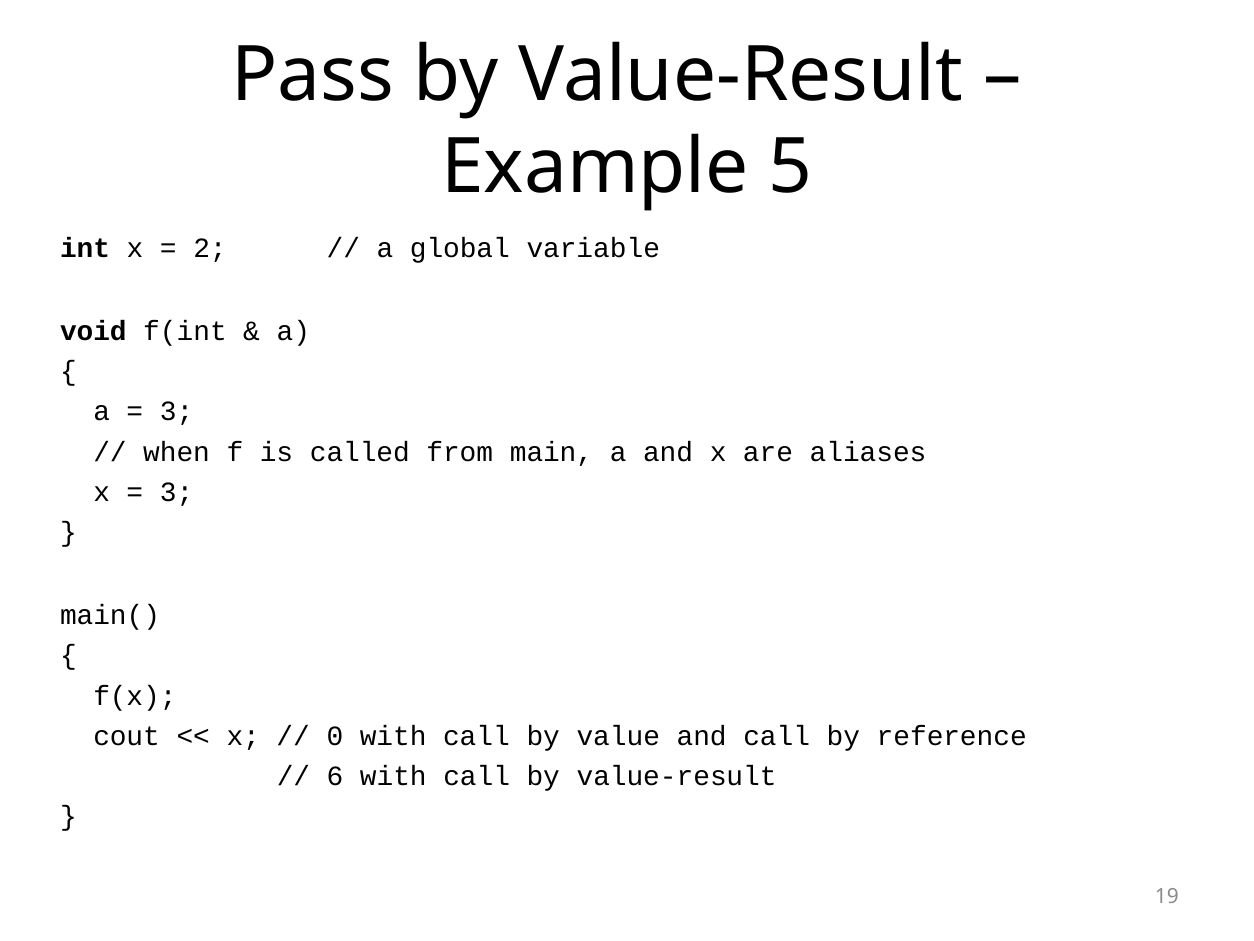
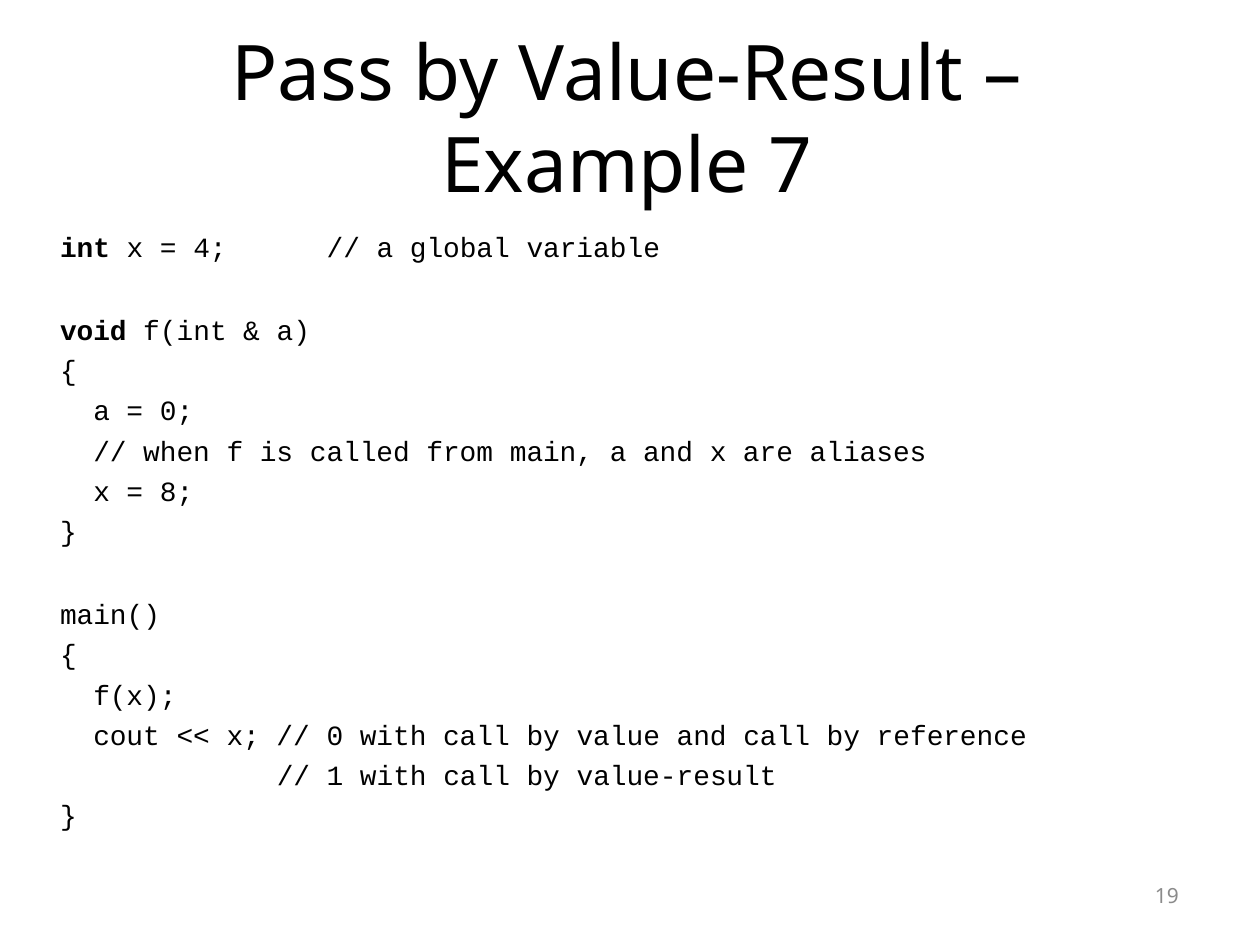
5: 5 -> 7 (791, 167)
2: 2 -> 4 (210, 248)
3: 3 -> 0 (177, 412)
3: 3 -> 8 (177, 492)
6: 6 -> 1 (335, 776)
